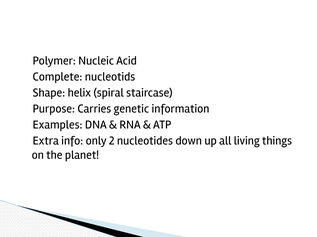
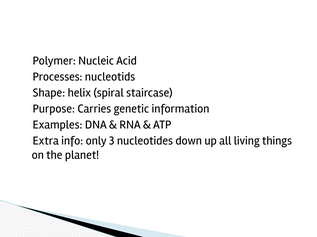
Complete: Complete -> Processes (58, 77)
2: 2 -> 3 (112, 141)
